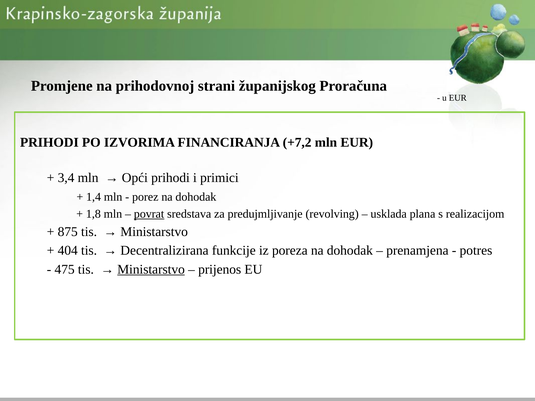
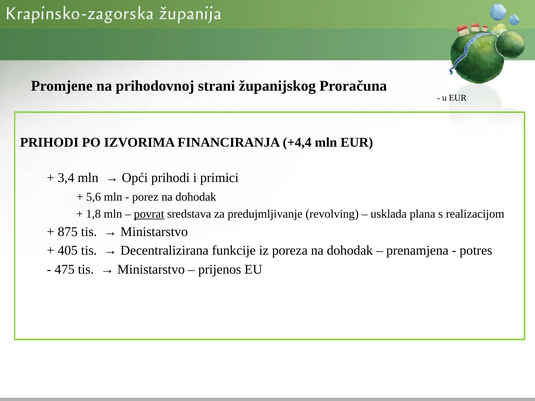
+7,2: +7,2 -> +4,4 (297, 143)
1,4: 1,4 -> 5,6 (94, 197)
404: 404 -> 405 (68, 251)
Ministarstvo underline: present -> none (151, 269)
